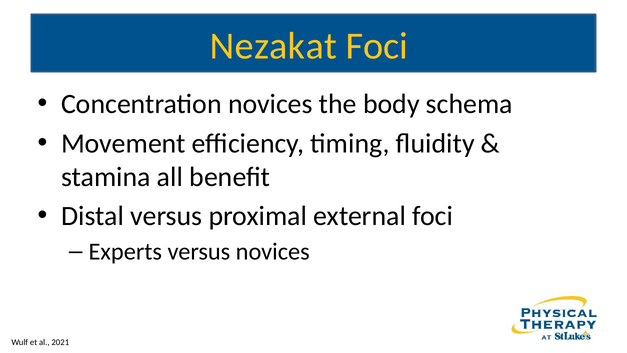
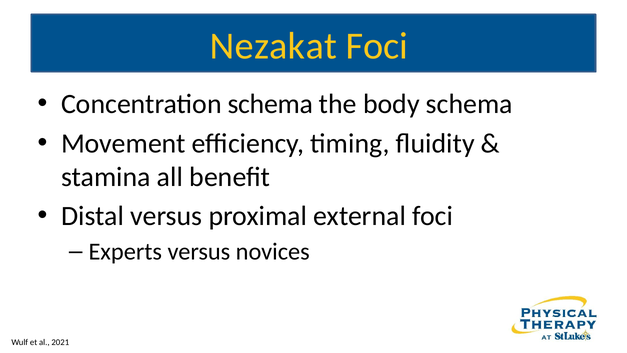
Concentration novices: novices -> schema (270, 104)
